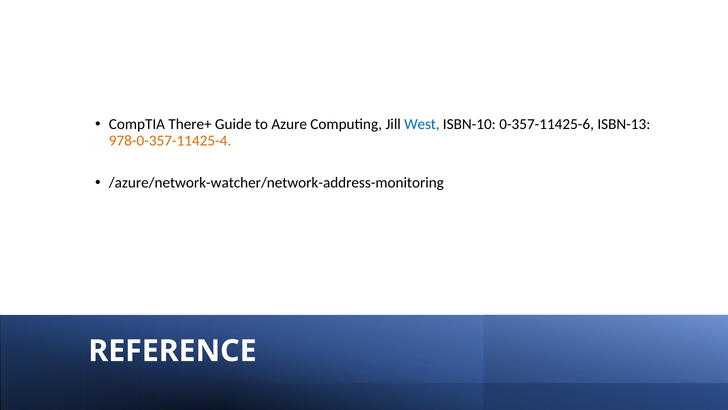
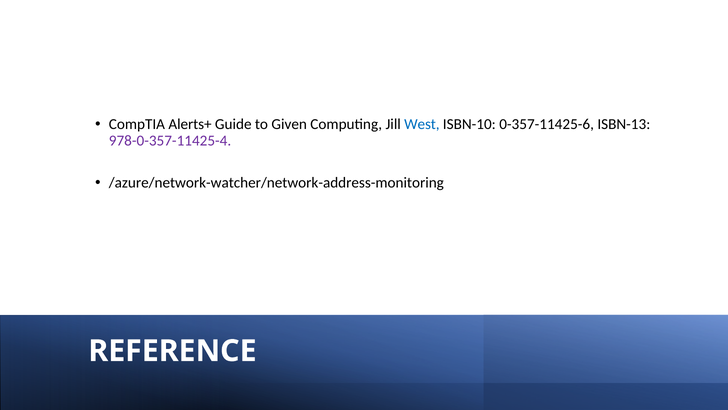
There+: There+ -> Alerts+ (190, 124)
Azure: Azure -> Given (289, 124)
978-0-357-11425-4 colour: orange -> purple (170, 140)
